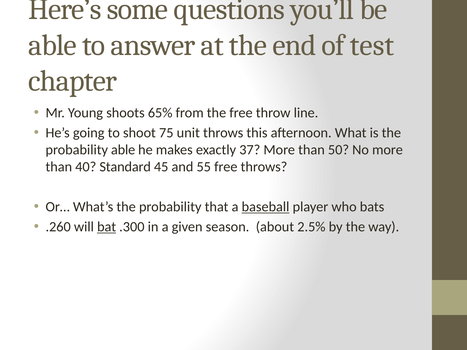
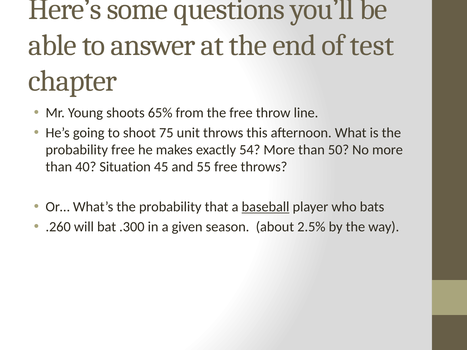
probability able: able -> free (123, 150)
37: 37 -> 54 (250, 150)
Standard: Standard -> Situation (125, 167)
bat underline: present -> none (107, 227)
